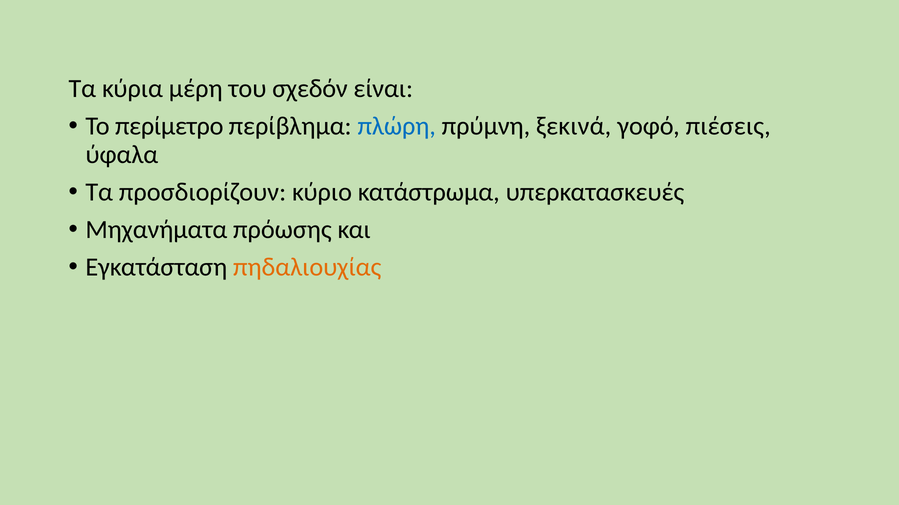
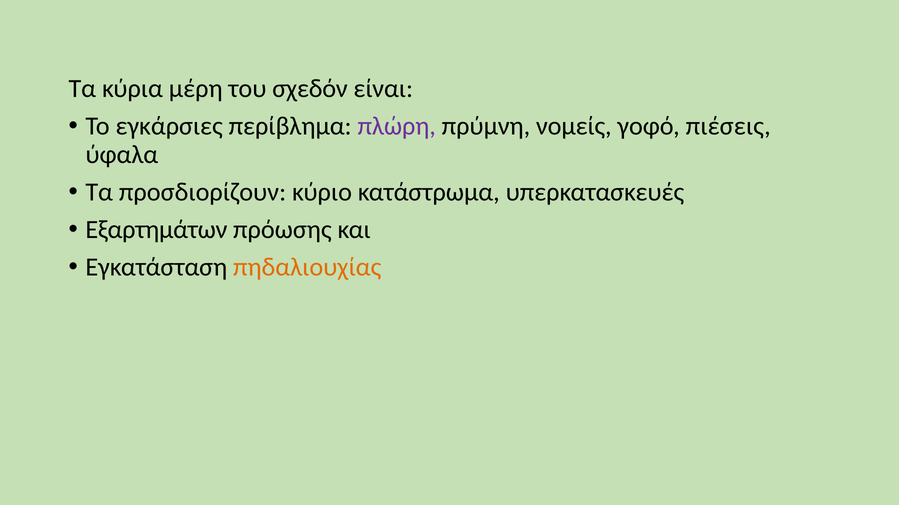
περίμετρο: περίμετρο -> εγκάρσιες (169, 126)
πλώρη colour: blue -> purple (397, 126)
ξεκινά: ξεκινά -> νομείς (574, 126)
Μηχανήματα: Μηχανήματα -> Εξαρτημάτων (156, 230)
